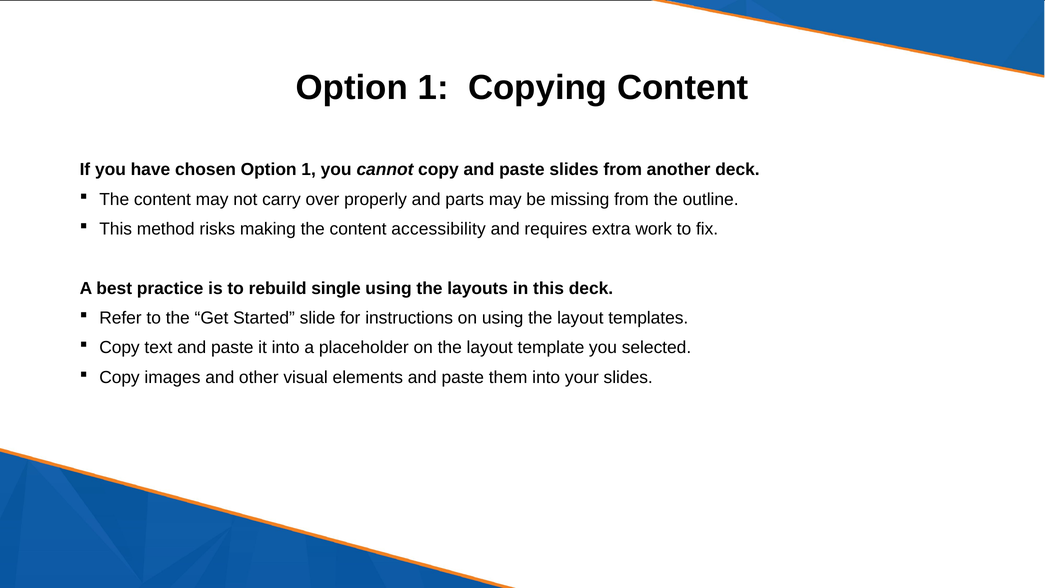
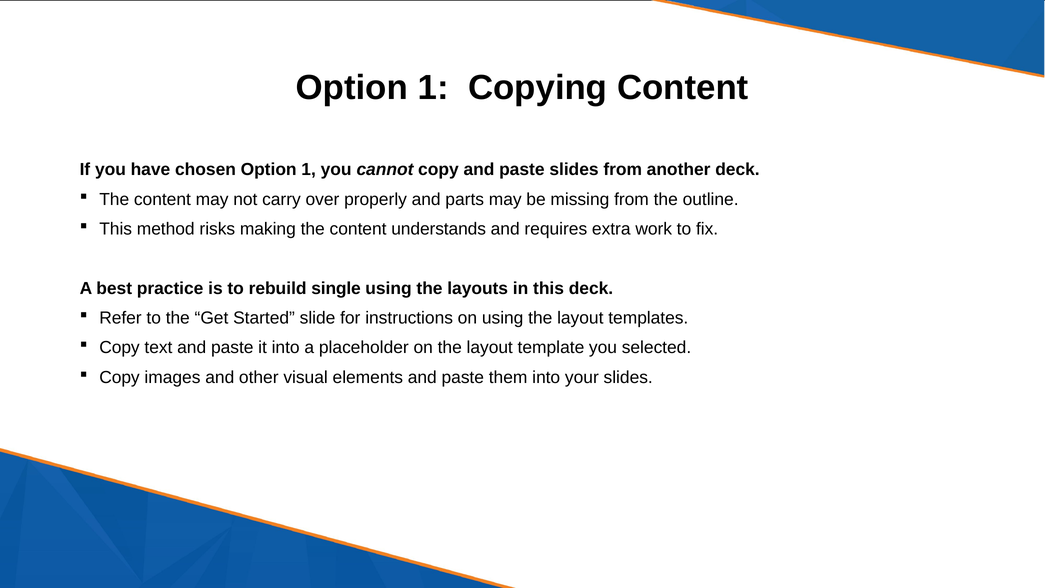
accessibility: accessibility -> understands (439, 229)
